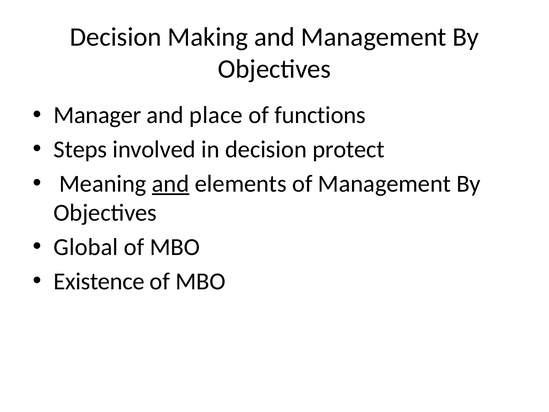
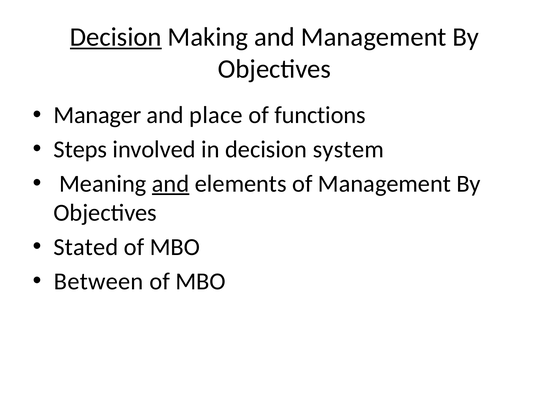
Decision underline: none -> present (116, 37)
protect: protect -> system (348, 149)
Global: Global -> Stated (86, 247)
Existence: Existence -> Between (99, 281)
